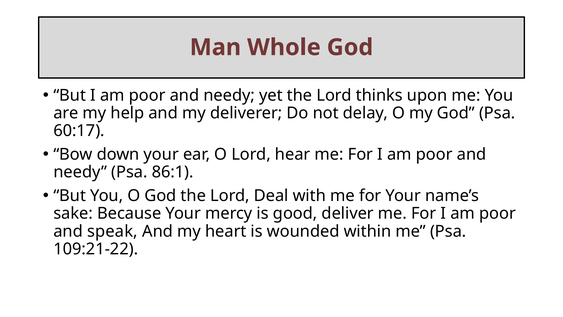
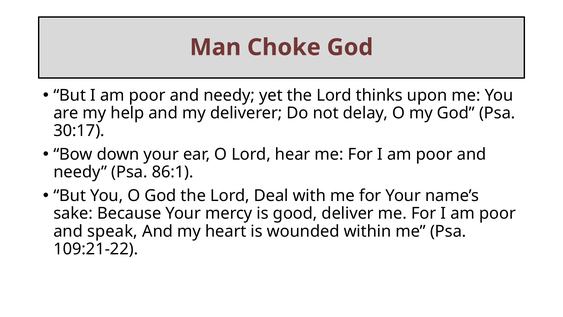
Whole: Whole -> Choke (284, 47)
60:17: 60:17 -> 30:17 (79, 131)
